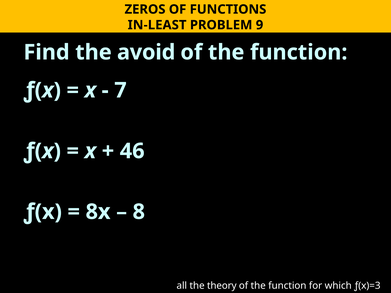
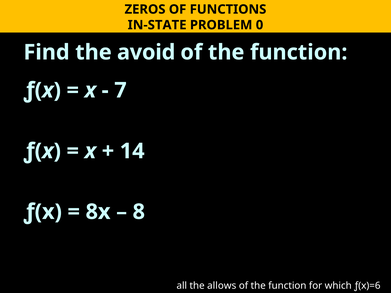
IN-LEAST: IN-LEAST -> IN-STATE (157, 25)
9: 9 -> 0 (260, 25)
46: 46 -> 14 (132, 151)
theory: theory -> allows (222, 286)
ƒ(x)=3: ƒ(x)=3 -> ƒ(x)=6 (367, 286)
